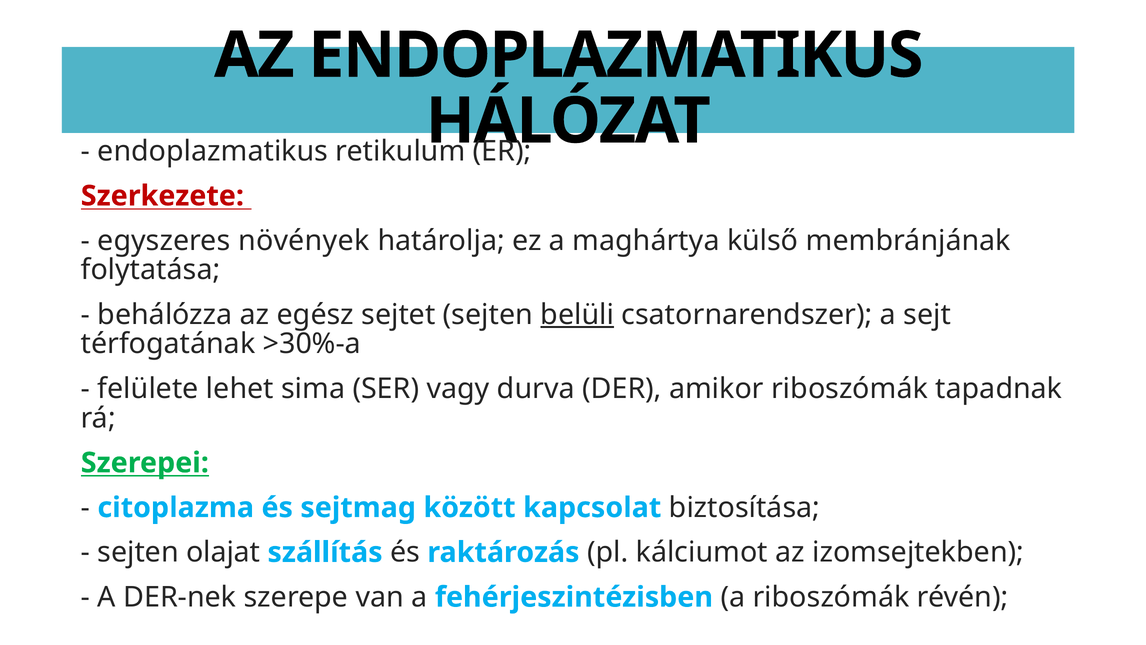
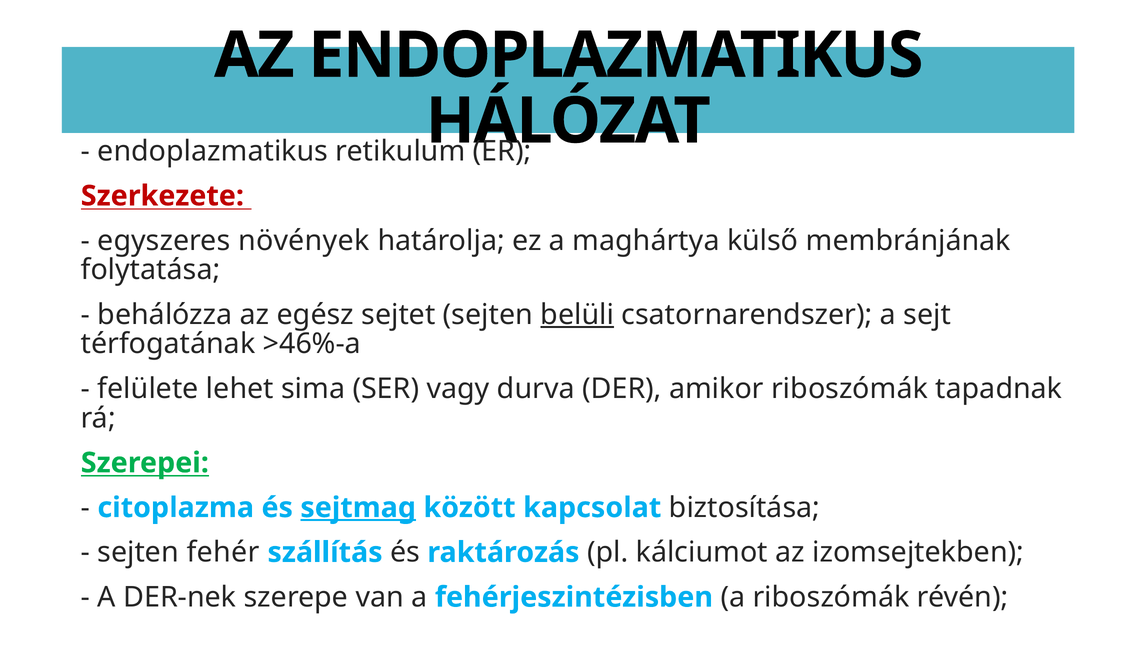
>30%-a: >30%-a -> >46%-a (312, 344)
sejtmag underline: none -> present (358, 507)
olajat: olajat -> fehér (223, 552)
